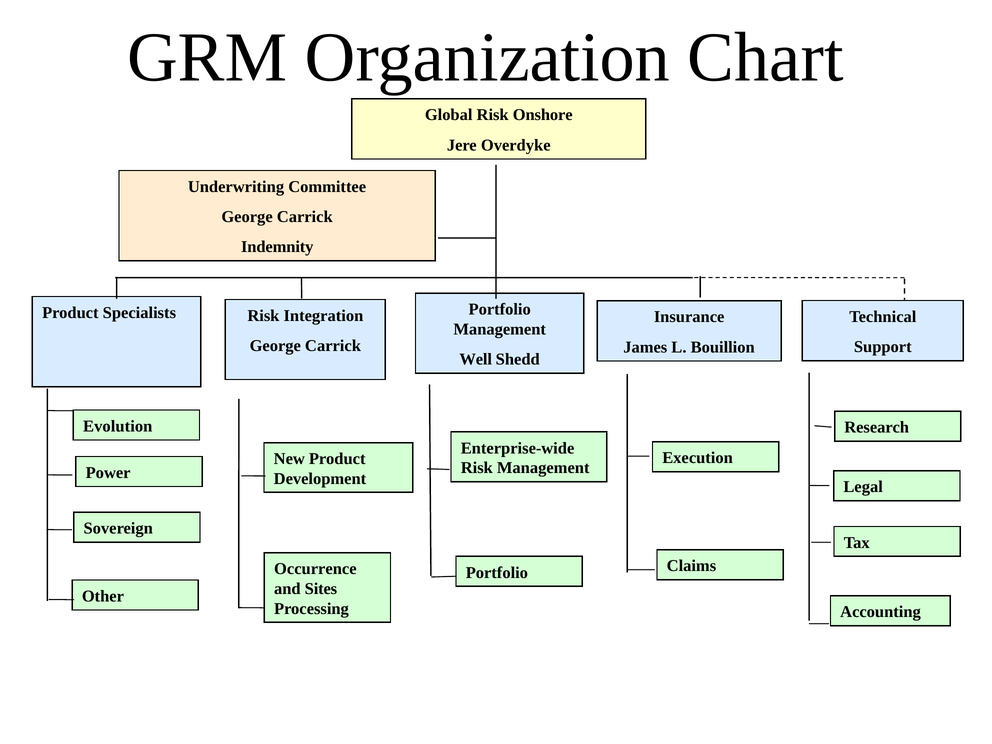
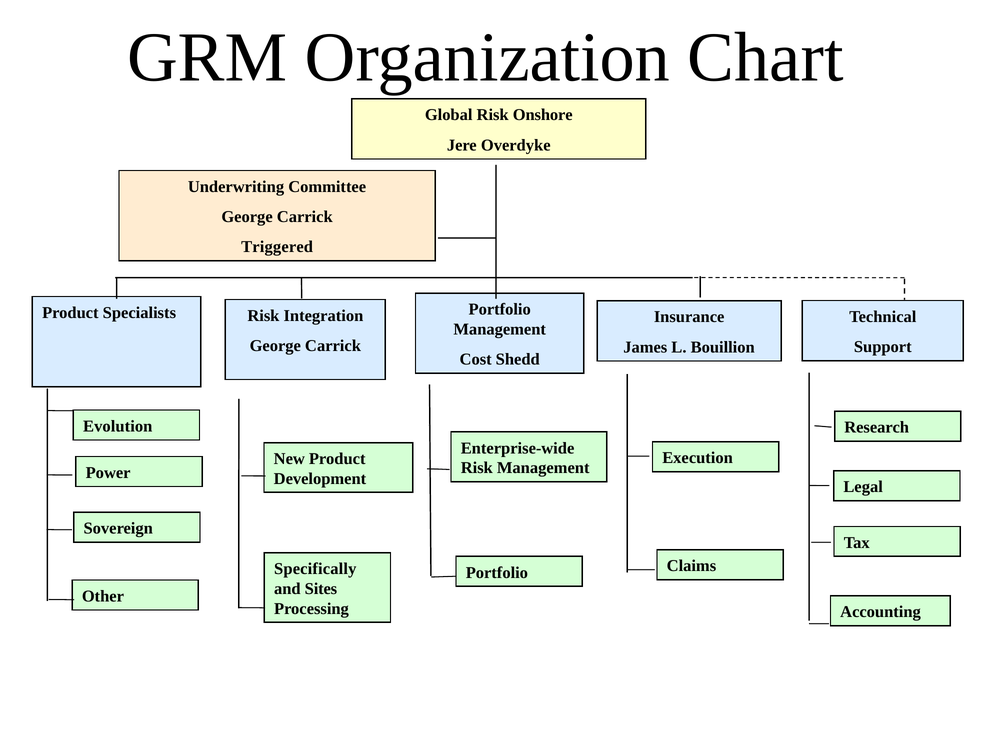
Indemnity: Indemnity -> Triggered (277, 247)
Well: Well -> Cost (476, 359)
Occurrence: Occurrence -> Specifically (315, 569)
